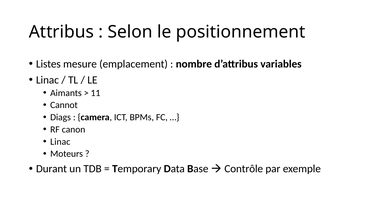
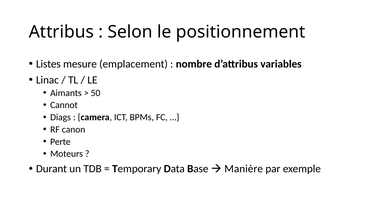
11: 11 -> 50 (96, 93)
Linac: Linac -> Perte (60, 142)
Contrôle: Contrôle -> Manière (244, 169)
